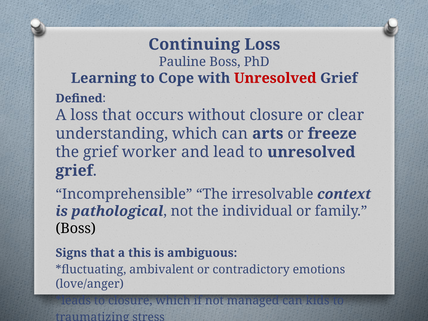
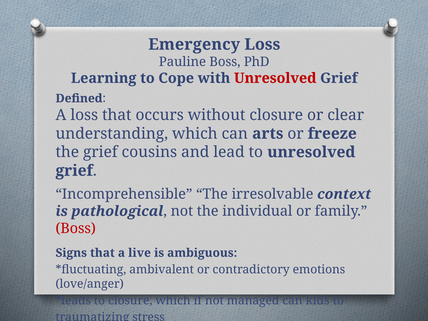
Continuing: Continuing -> Emergency (194, 44)
worker: worker -> cousins (149, 152)
Boss colour: black -> red (76, 228)
this: this -> live (140, 253)
